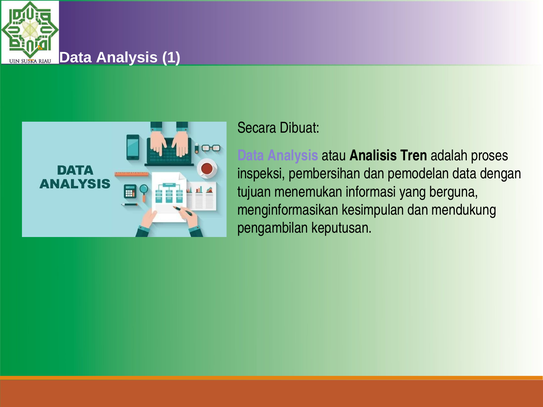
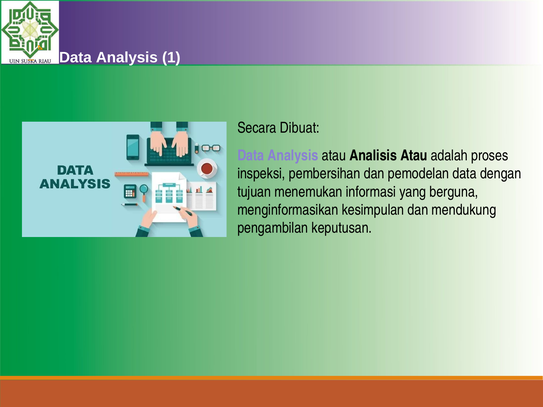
Analisis Tren: Tren -> Atau (414, 156)
